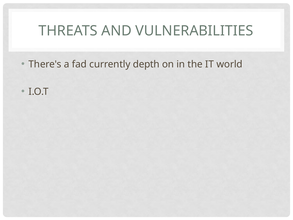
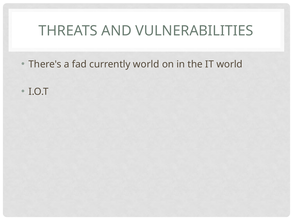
currently depth: depth -> world (146, 64)
